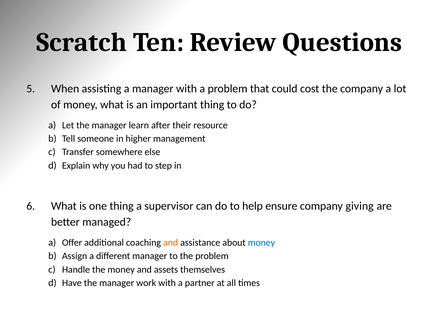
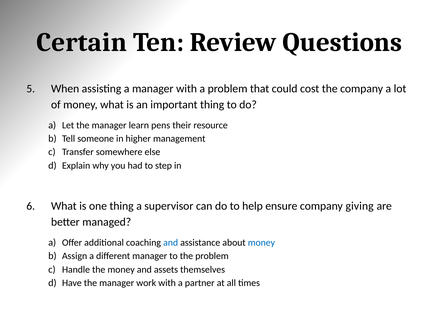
Scratch: Scratch -> Certain (82, 42)
after: after -> pens (161, 125)
and colour: orange -> blue (171, 243)
